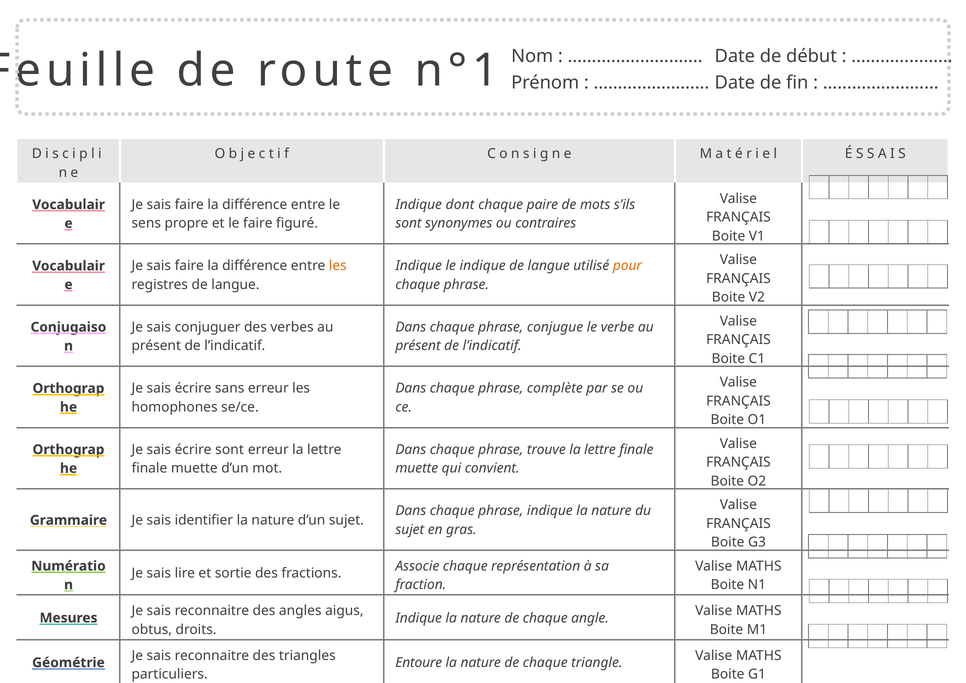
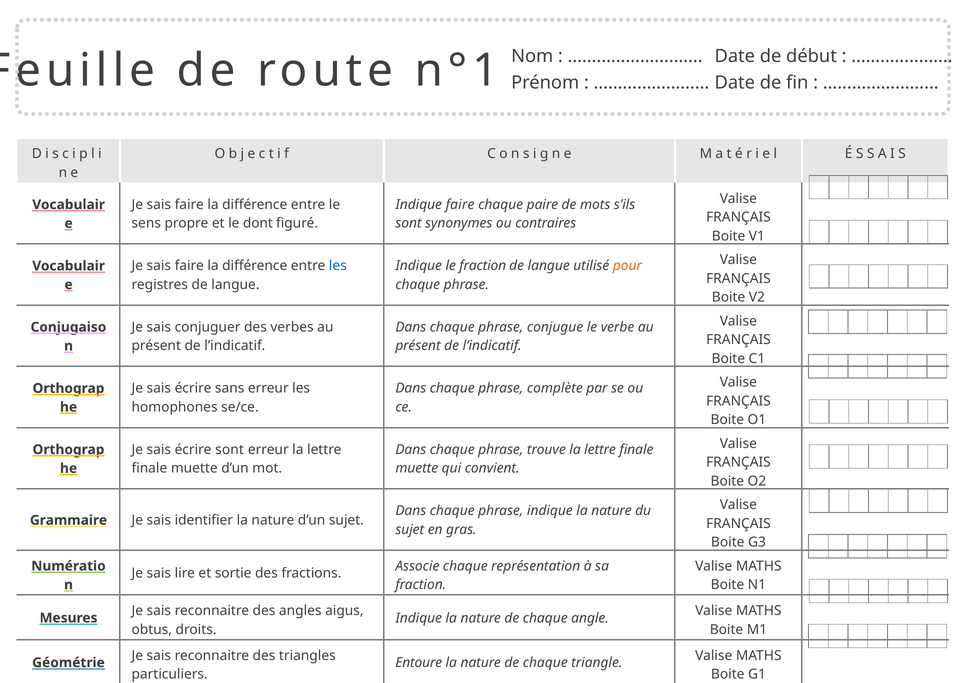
Indique dont: dont -> faire (460, 205)
le faire: faire -> dont (258, 223)
les colour: orange -> blue (338, 266)
le indique: indique -> fraction (483, 266)
